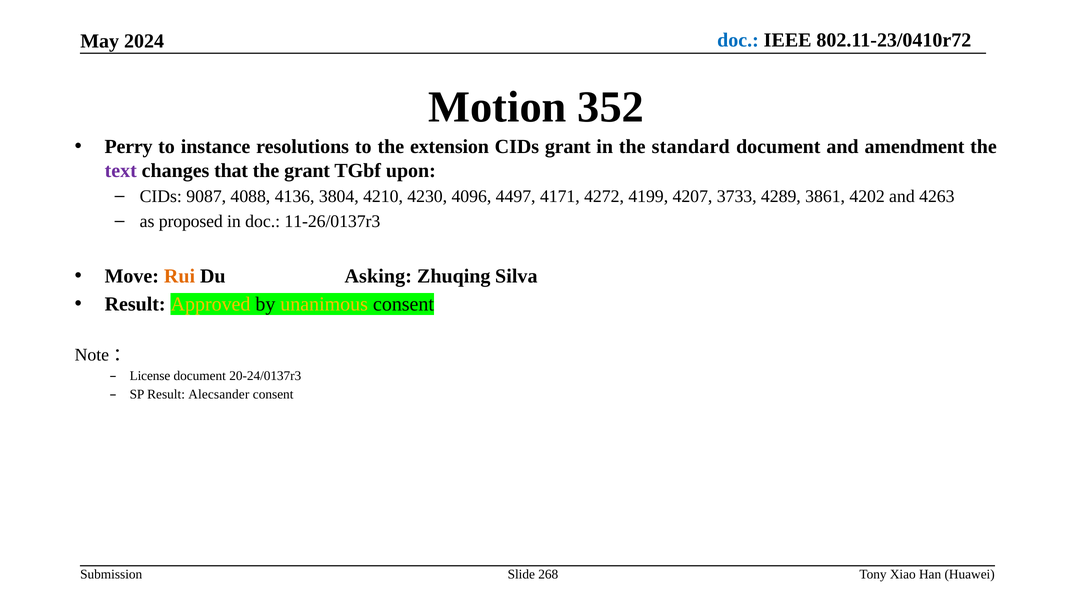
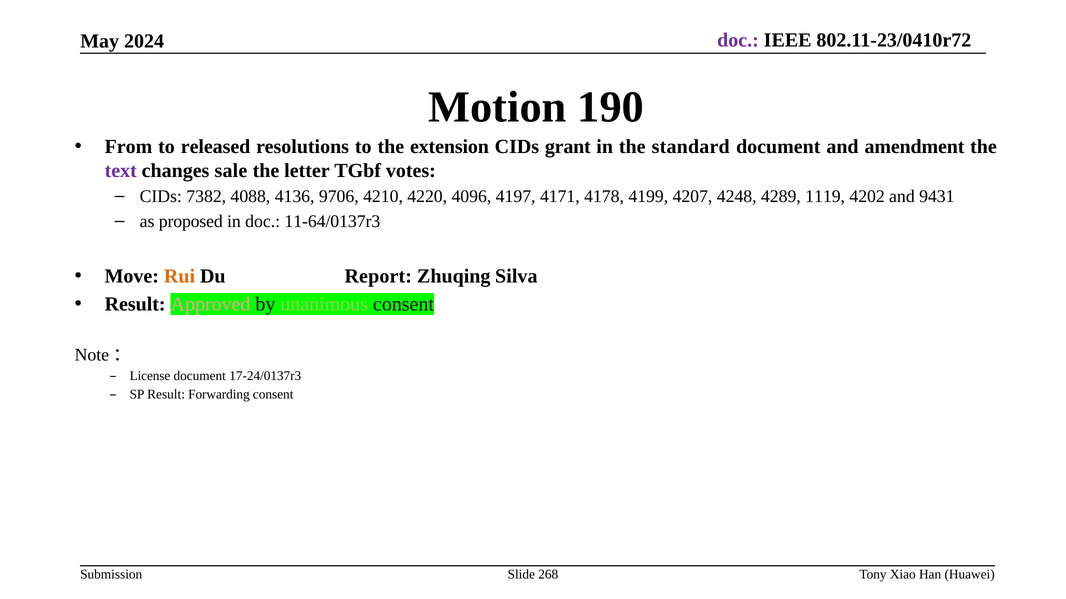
doc colour: blue -> purple (738, 40)
352: 352 -> 190 (611, 107)
Perry: Perry -> From (129, 147)
instance: instance -> released (216, 147)
that: that -> sale (231, 171)
the grant: grant -> letter (307, 171)
upon: upon -> votes (411, 171)
9087: 9087 -> 7382 (206, 197)
3804: 3804 -> 9706 (339, 197)
4230: 4230 -> 4220 (427, 197)
4497: 4497 -> 4197 (516, 197)
4272: 4272 -> 4178 (604, 197)
3733: 3733 -> 4248 (737, 197)
3861: 3861 -> 1119 (825, 197)
4263: 4263 -> 9431 (937, 197)
11-26/0137r3: 11-26/0137r3 -> 11-64/0137r3 (332, 222)
Asking: Asking -> Report (378, 276)
Approved colour: yellow -> pink (211, 304)
unanimous colour: yellow -> light green (324, 304)
20-24/0137r3: 20-24/0137r3 -> 17-24/0137r3 (265, 376)
Alecsander: Alecsander -> Forwarding (219, 395)
